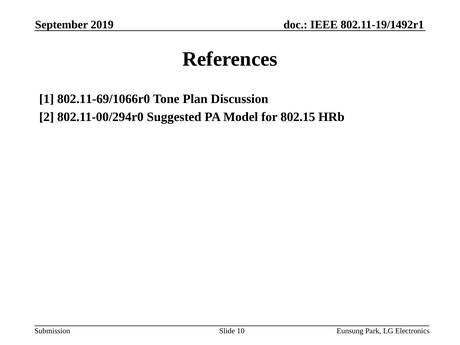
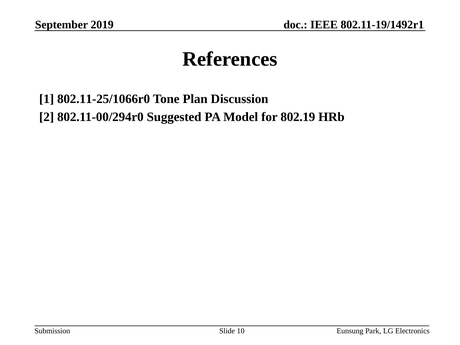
802.11-69/1066r0: 802.11-69/1066r0 -> 802.11-25/1066r0 (104, 99)
802.15: 802.15 -> 802.19 (298, 117)
